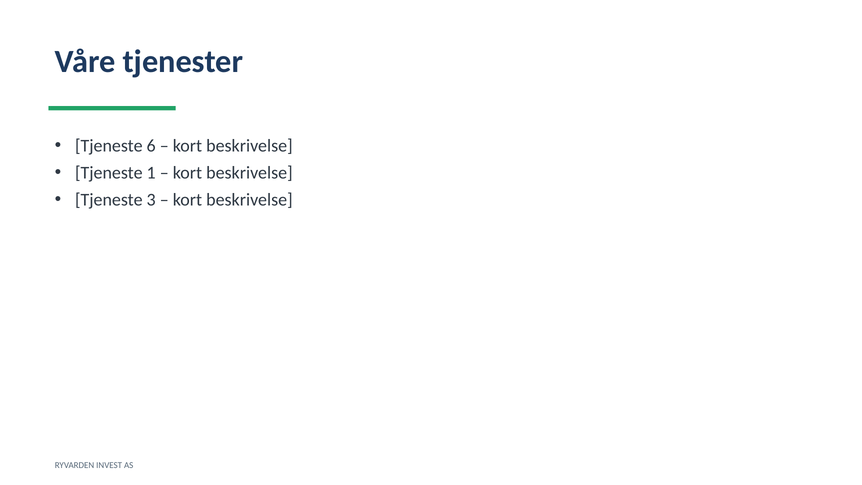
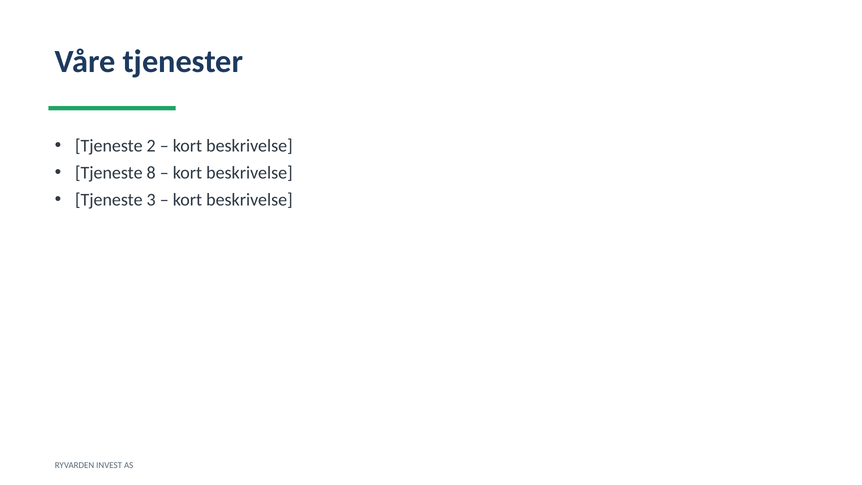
6: 6 -> 2 (151, 146)
1: 1 -> 8 (151, 173)
